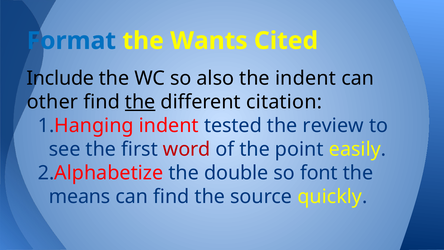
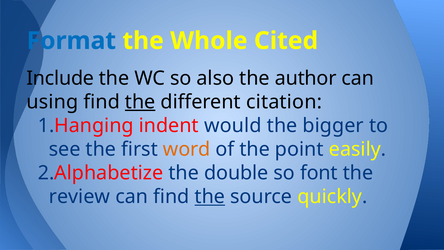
Wants: Wants -> Whole (209, 41)
the indent: indent -> author (306, 78)
other: other -> using (53, 102)
tested: tested -> would (233, 125)
review: review -> bigger (333, 125)
word colour: red -> orange (187, 149)
means: means -> review (80, 197)
the underline: none -> present (210, 197)
